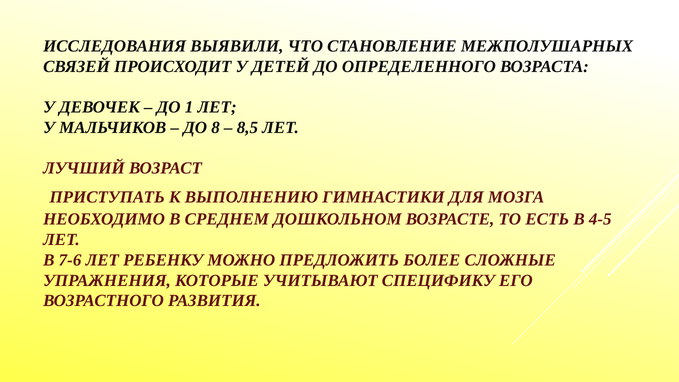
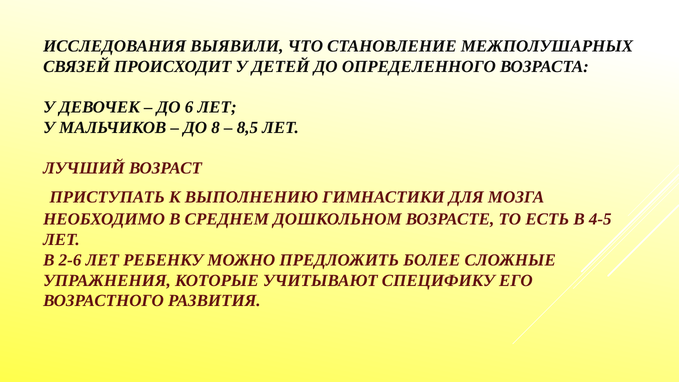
1: 1 -> 6 (189, 107)
7-6: 7-6 -> 2-6 (70, 260)
